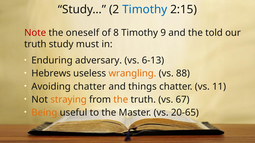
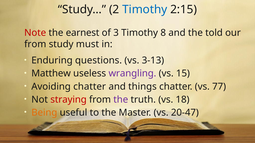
oneself: oneself -> earnest (83, 33)
8: 8 -> 3 (116, 33)
9: 9 -> 8 (163, 33)
truth: truth -> from (35, 44)
adversary: adversary -> questions (98, 61)
6-13: 6-13 -> 3-13 (153, 61)
Hebrews: Hebrews -> Matthew (51, 74)
wrangling colour: orange -> purple (132, 74)
88: 88 -> 15 (183, 74)
11: 11 -> 77 (219, 87)
straying colour: orange -> red (69, 100)
the colour: orange -> purple (121, 100)
67: 67 -> 18 (183, 100)
20-65: 20-65 -> 20-47 (185, 113)
